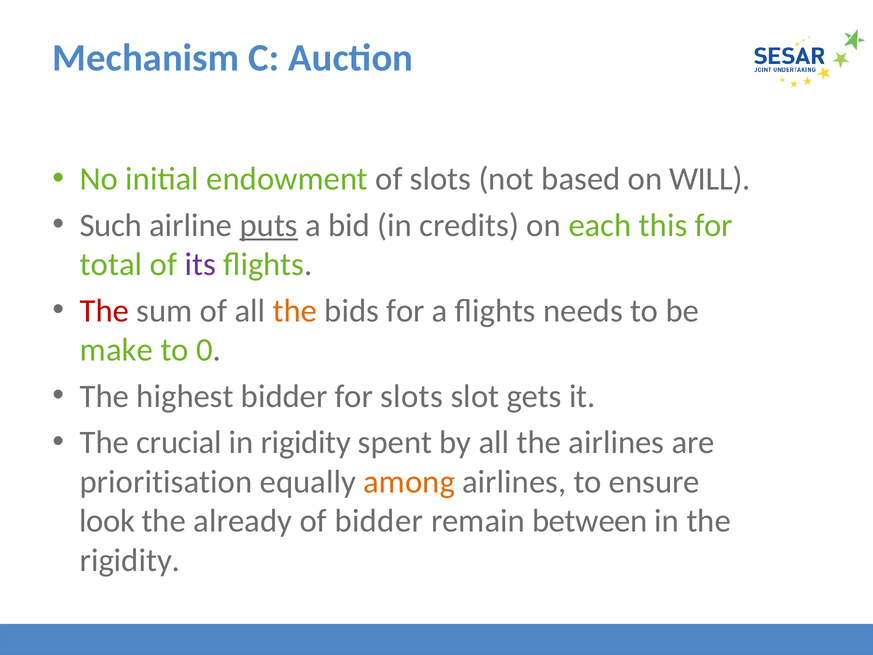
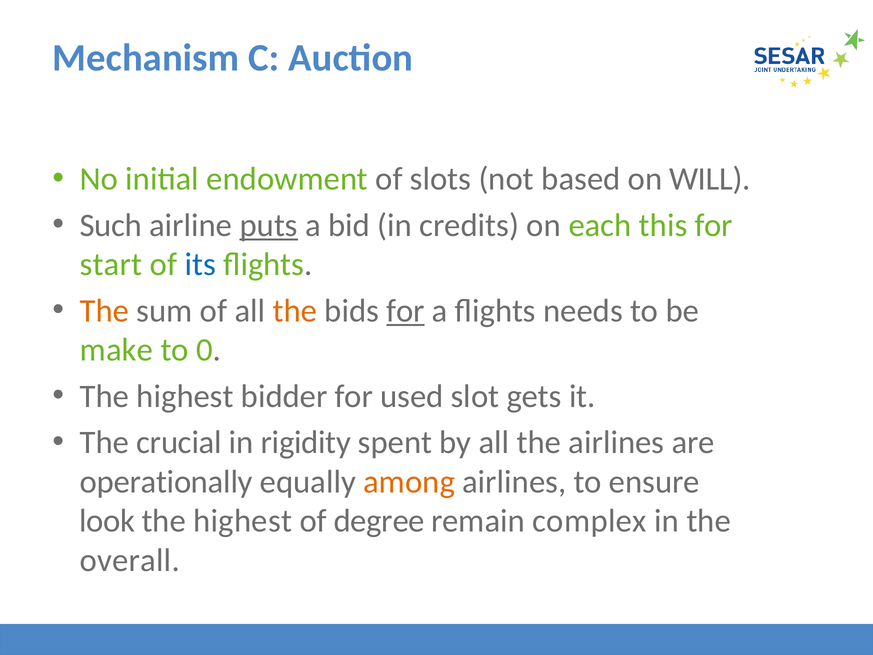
total: total -> start (111, 265)
its colour: purple -> blue (200, 265)
The colour: red -> orange (104, 311)
for underline: none -> present (406, 311)
for slots: slots -> used (412, 396)
prioritisation: prioritisation -> operationally (166, 482)
already: already -> highest (243, 521)
of bidder: bidder -> degree (379, 521)
between: between -> complex (589, 521)
rigidity: rigidity -> overall (130, 560)
